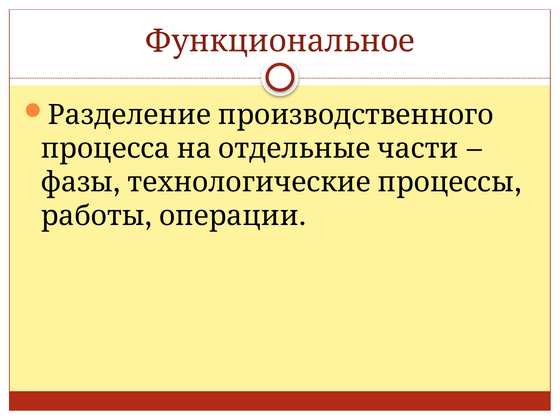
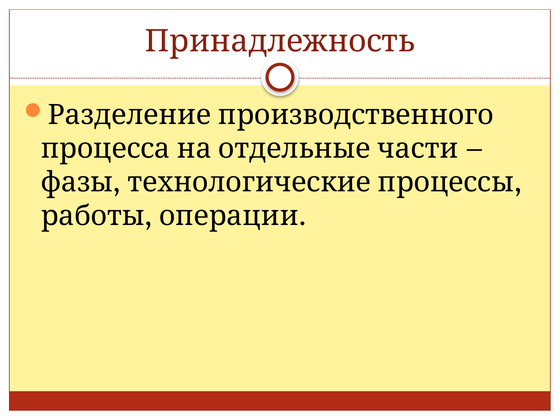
Функциональное: Функциональное -> Принадлежность (280, 41)
